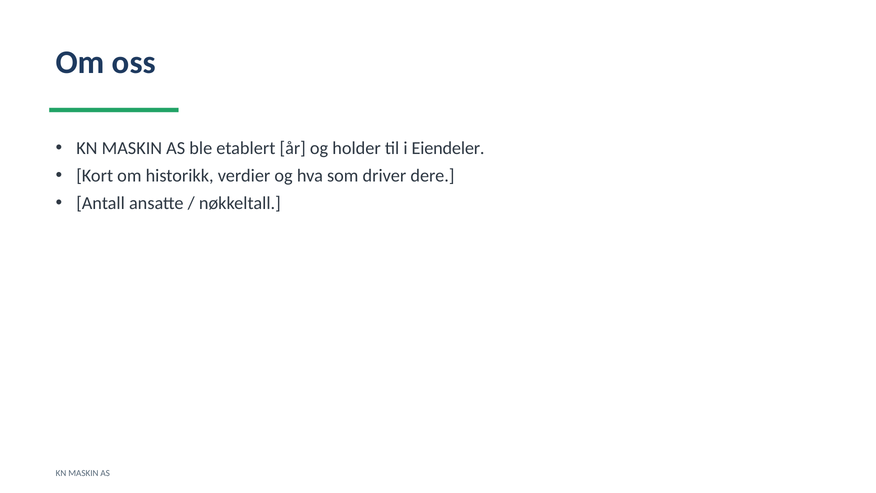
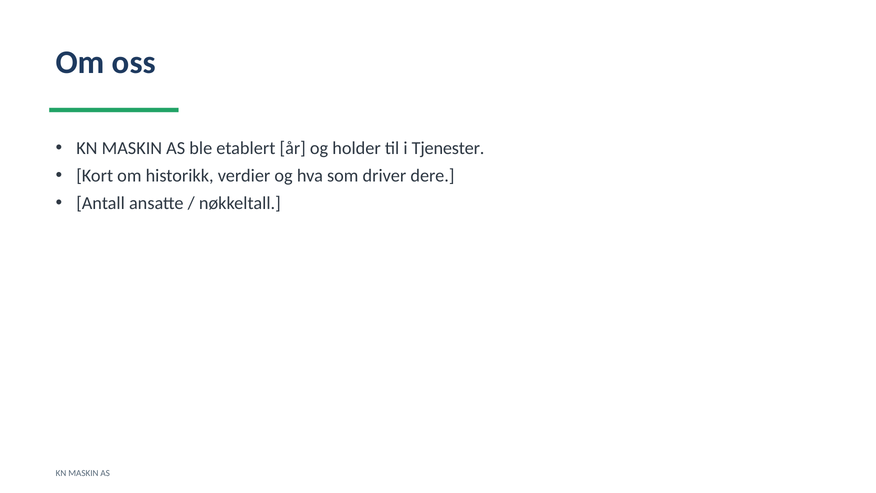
Eiendeler: Eiendeler -> Tjenester (448, 148)
